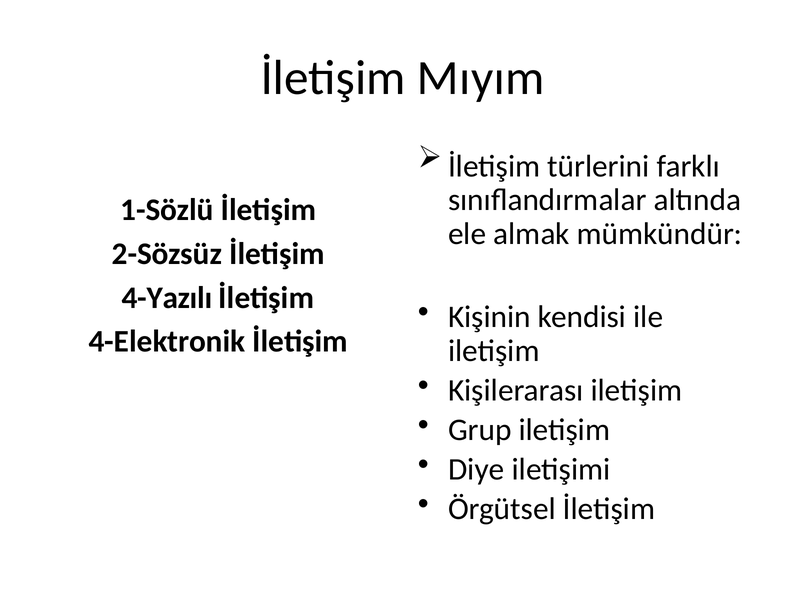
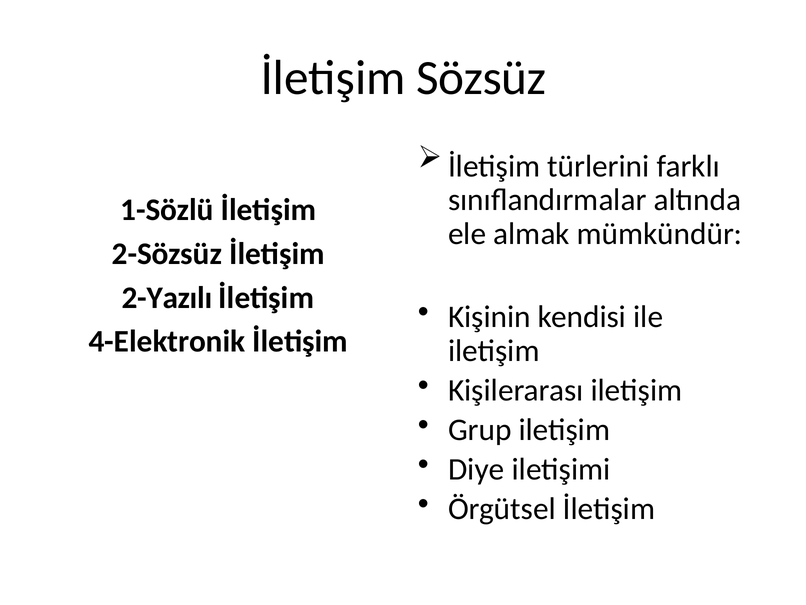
Mıyım: Mıyım -> Sözsüz (481, 78)
4-Yazılı: 4-Yazılı -> 2-Yazılı (167, 297)
